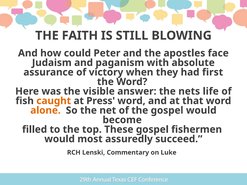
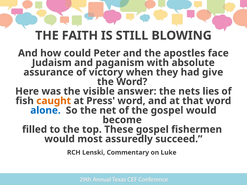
first: first -> give (213, 72)
life: life -> lies (211, 91)
alone colour: orange -> blue (45, 111)
